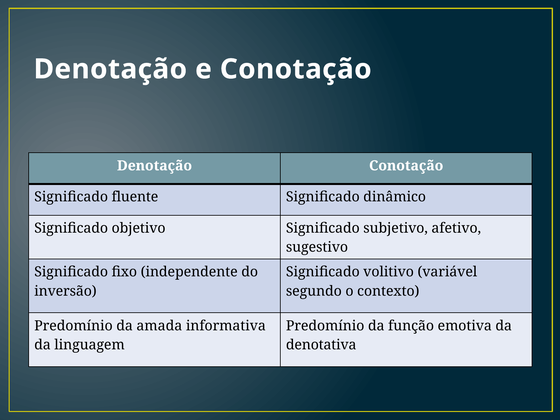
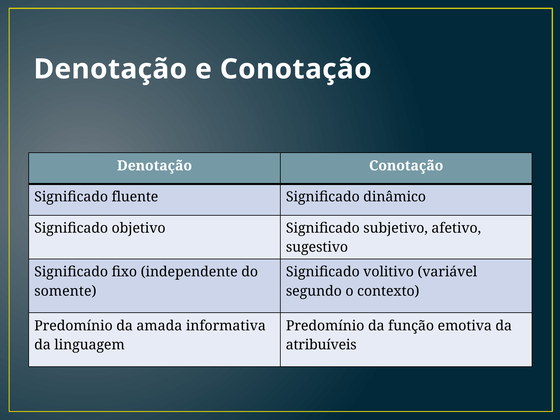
inversão: inversão -> somente (65, 291)
denotativa: denotativa -> atribuíveis (321, 345)
